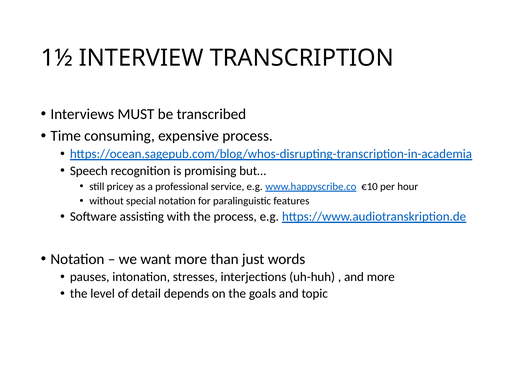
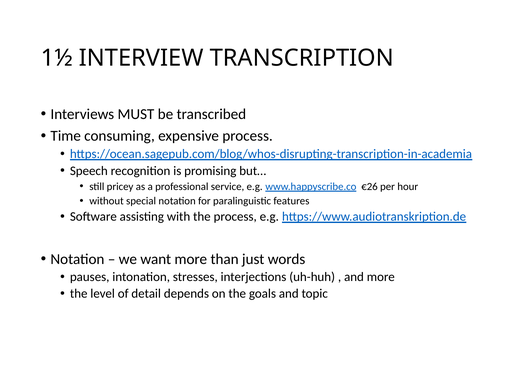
€10: €10 -> €26 (369, 186)
